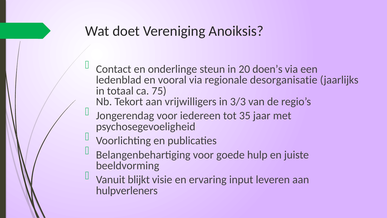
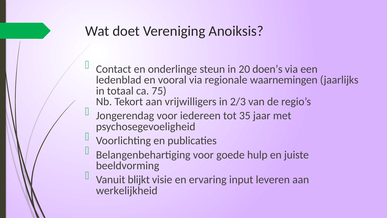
desorganisatie: desorganisatie -> waarnemingen (284, 80)
3/3: 3/3 -> 2/3 (238, 102)
hulpverleners: hulpverleners -> werkelijkheid (127, 190)
